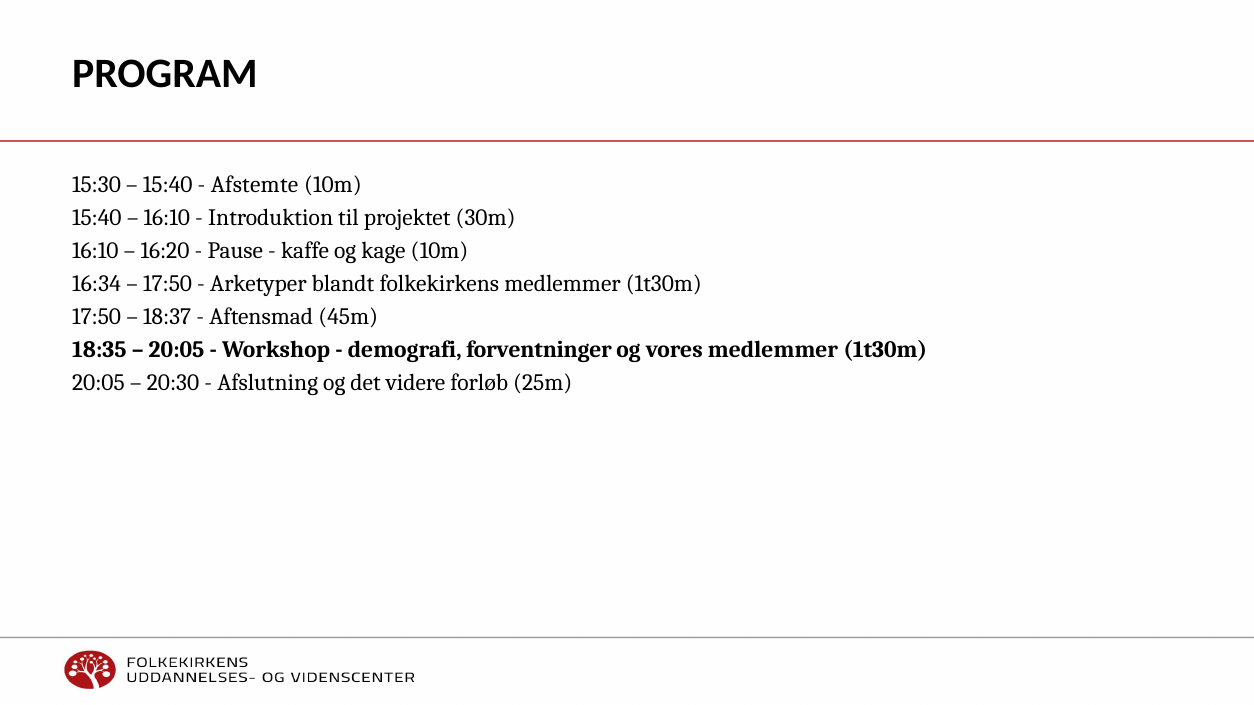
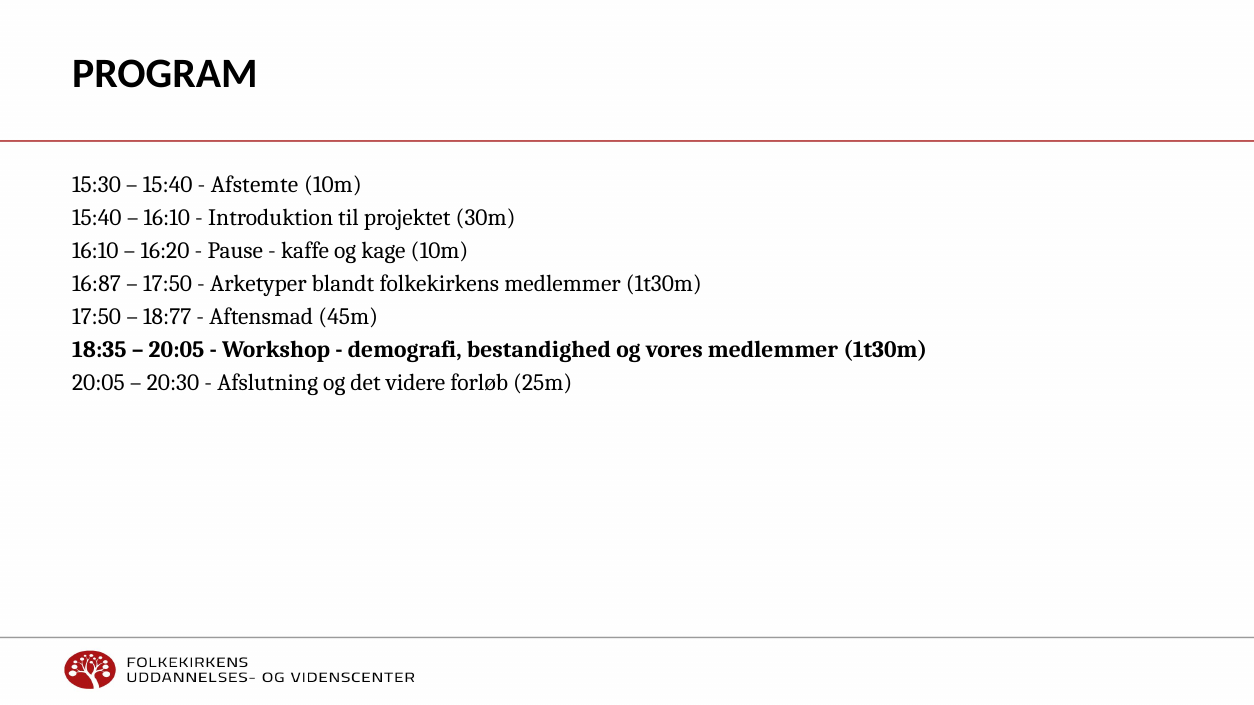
16:34: 16:34 -> 16:87 (96, 284)
18:37: 18:37 -> 18:77 (167, 317)
forventninger: forventninger -> bestandighed (539, 350)
